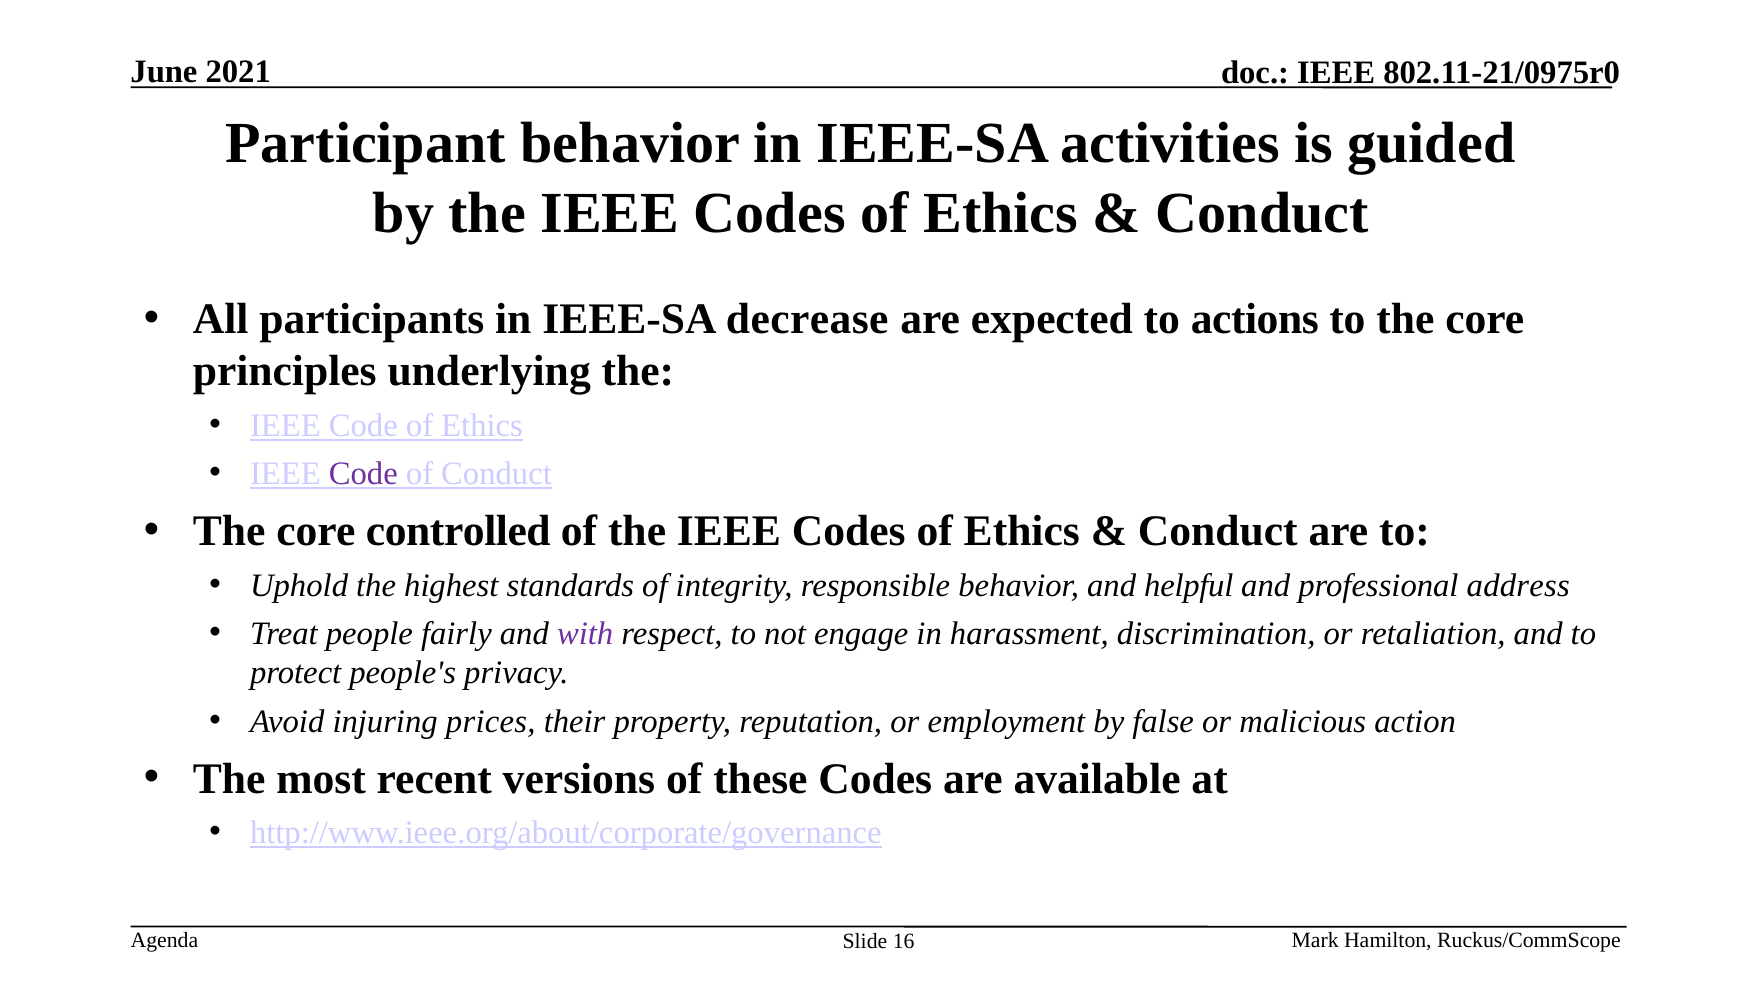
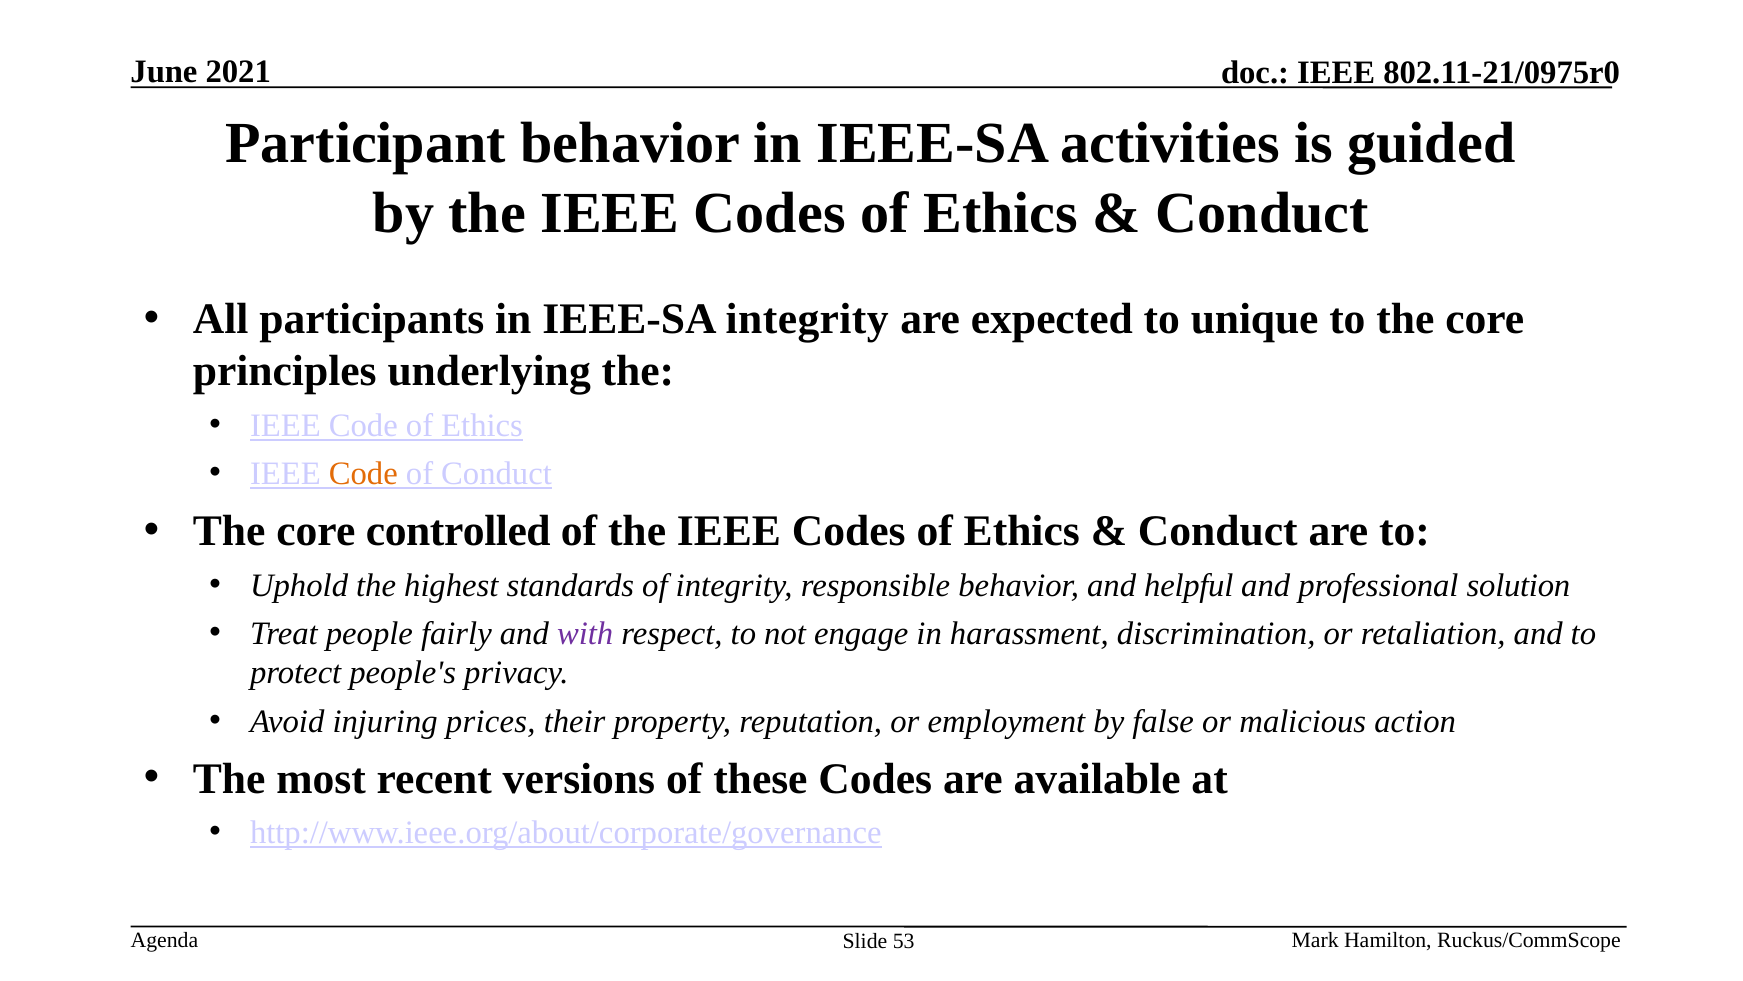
IEEE-SA decrease: decrease -> integrity (807, 319)
actions: actions -> unique (1255, 319)
Code colour: purple -> orange (363, 474)
address: address -> solution (1518, 585)
16: 16 -> 53 (904, 940)
